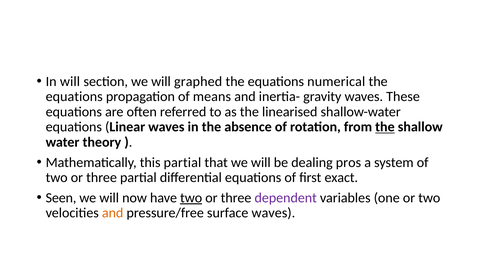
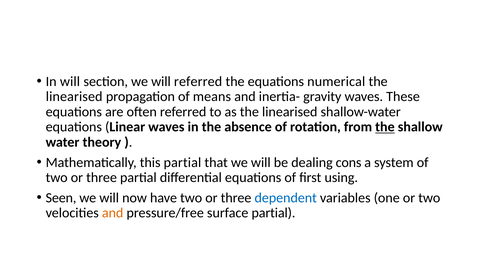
will graphed: graphed -> referred (198, 81)
equations: equations -> linearised (74, 96)
pros: pros -> cons (349, 162)
exact: exact -> using (341, 177)
two underline: present -> none (191, 197)
dependent colour: purple -> blue (286, 197)
surface waves: waves -> partial (273, 213)
